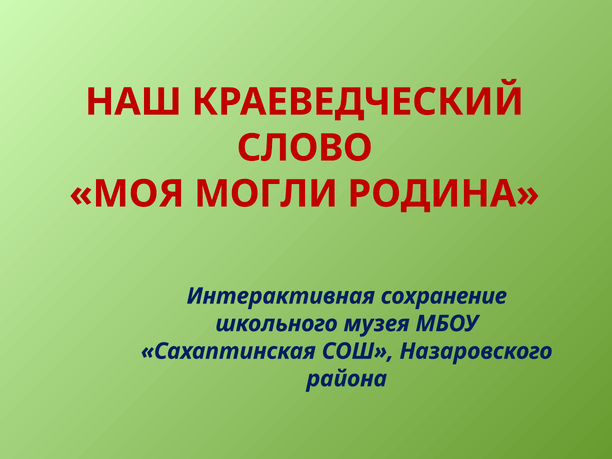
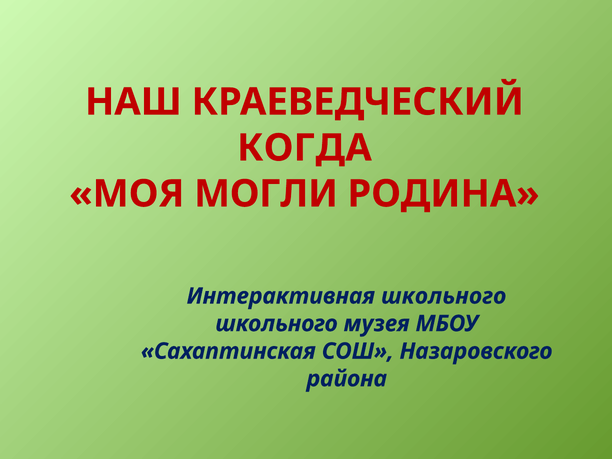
СЛОВО: СЛОВО -> КОГДА (304, 148)
Интерактивная сохранение: сохранение -> школьного (444, 296)
